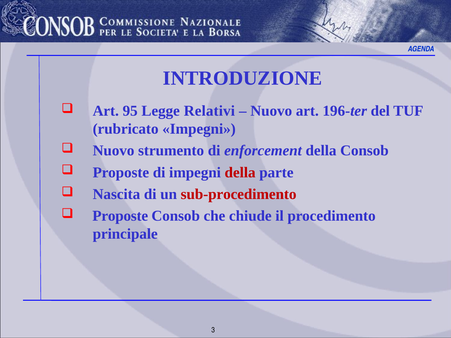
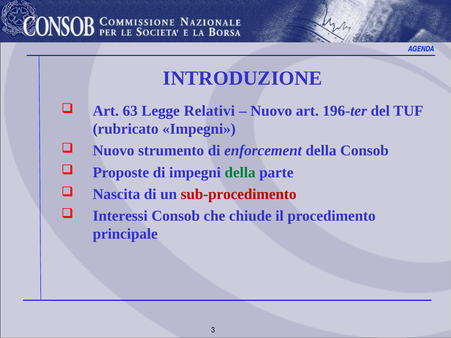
95: 95 -> 63 (130, 111)
della colour: red -> green (240, 173)
Proposte: Proposte -> Interessi (120, 216)
